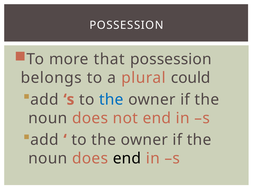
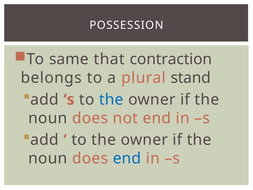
more: more -> same (69, 59)
that possession: possession -> contraction (171, 59)
could: could -> stand (191, 78)
end colour: black -> blue (127, 158)
